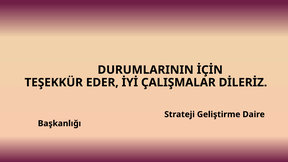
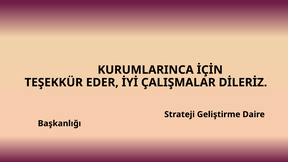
DURUMLARININ: DURUMLARININ -> KURUMLARINCA (146, 70)
